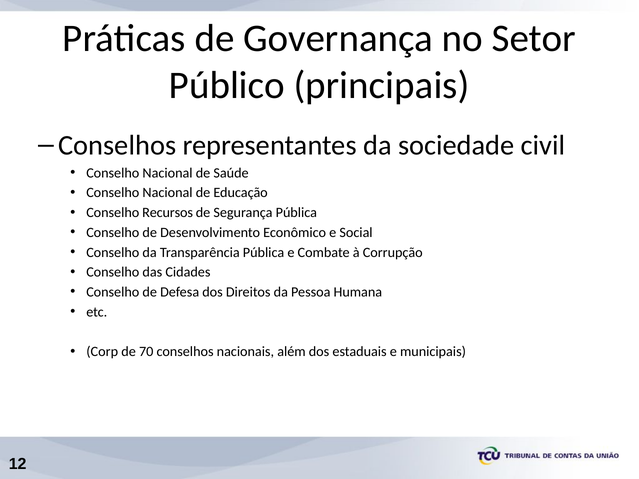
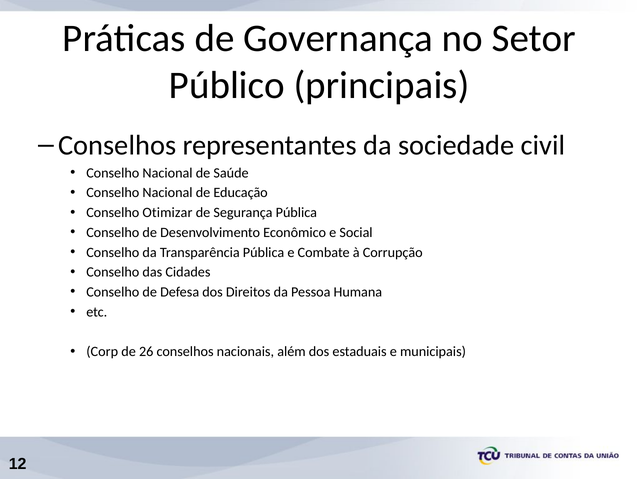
Recursos: Recursos -> Otimizar (167, 213)
70: 70 -> 26 (146, 352)
